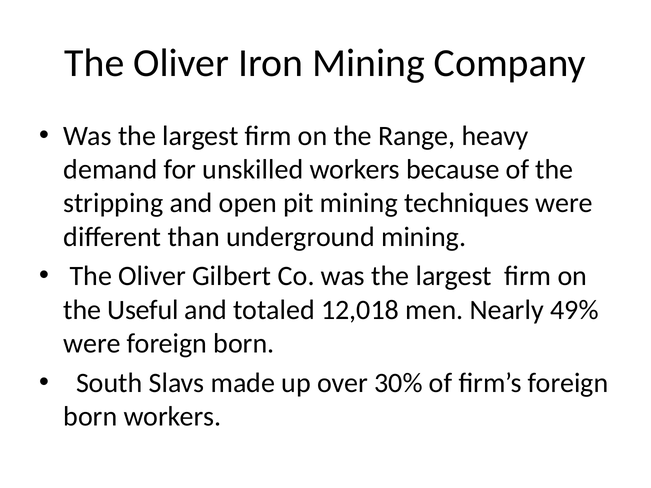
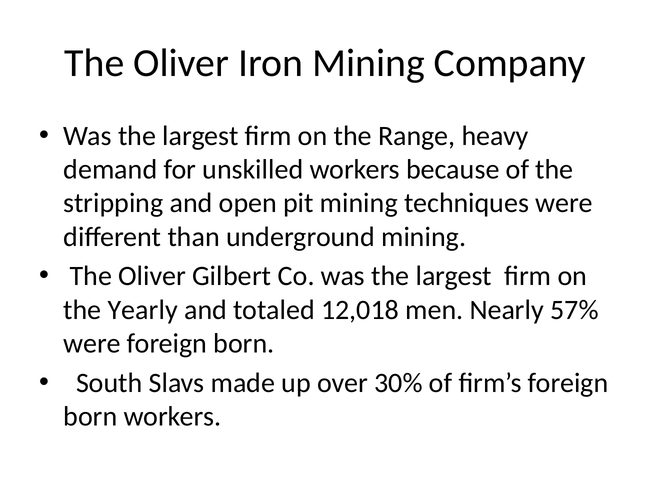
Useful: Useful -> Yearly (143, 310)
49%: 49% -> 57% (574, 310)
